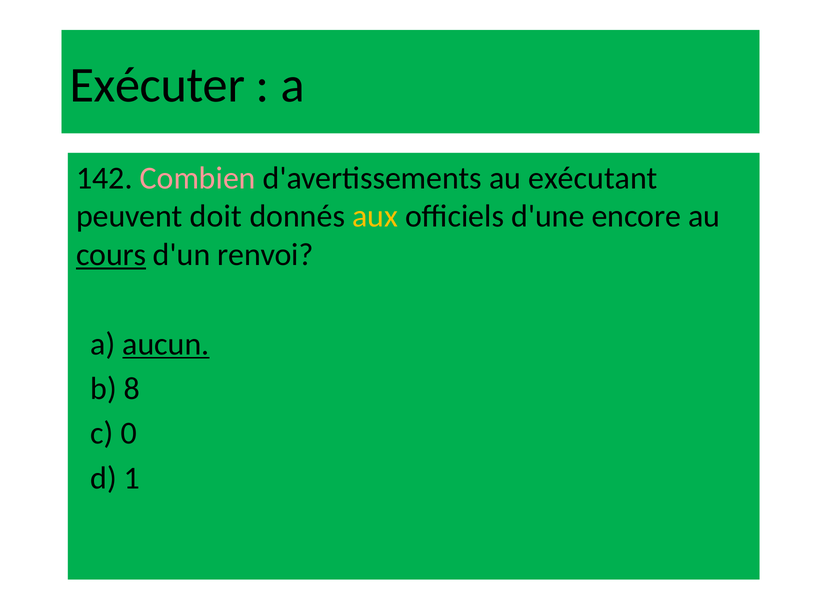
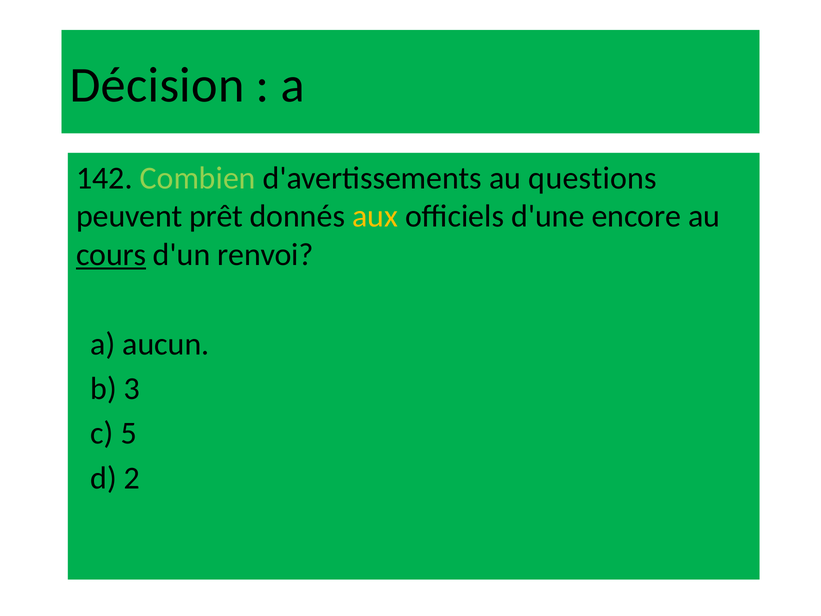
Exécuter: Exécuter -> Décision (157, 85)
Combien colour: pink -> light green (198, 178)
exécutant: exécutant -> questions (593, 178)
doit: doit -> prêt (216, 216)
aucun underline: present -> none (166, 344)
8: 8 -> 3 (132, 389)
0: 0 -> 5 (129, 433)
1: 1 -> 2 (132, 478)
